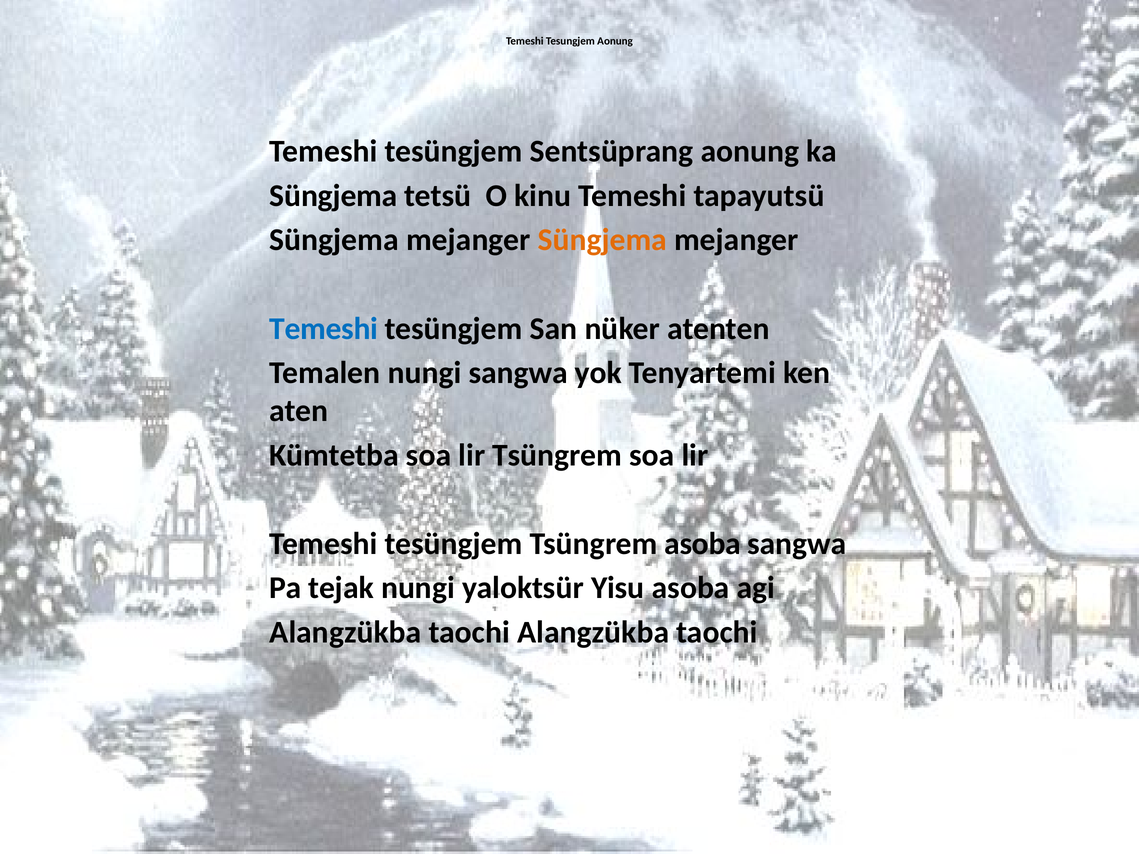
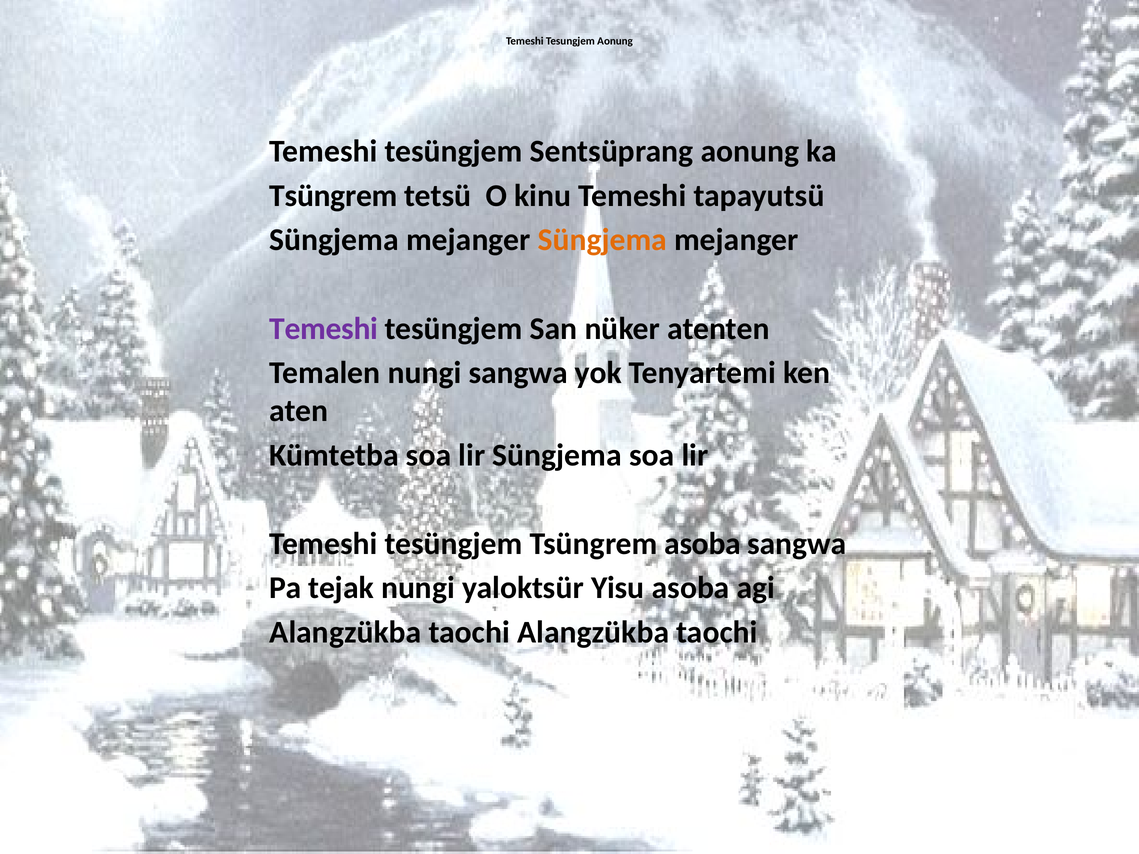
Süngjema: Süngjema -> Tsüngrem (333, 196)
Temeshi colour: blue -> purple (324, 329)
lir Tsüngrem: Tsüngrem -> Süngjema (557, 455)
